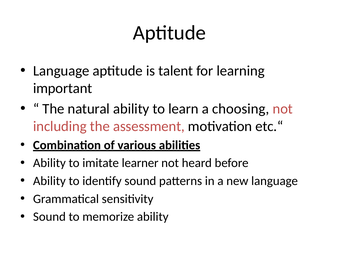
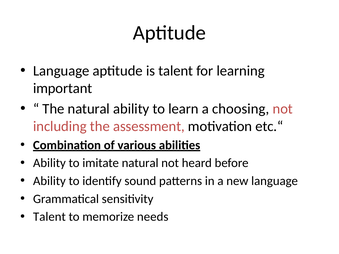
imitate learner: learner -> natural (140, 163)
Sound: Sound -> Talent (49, 217)
memorize ability: ability -> needs (153, 217)
